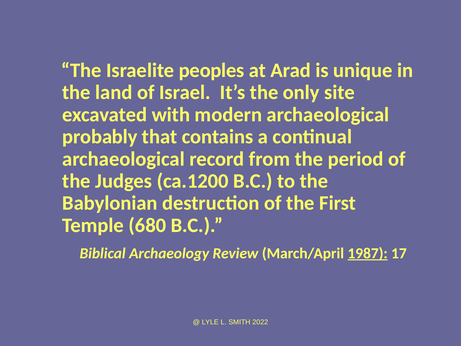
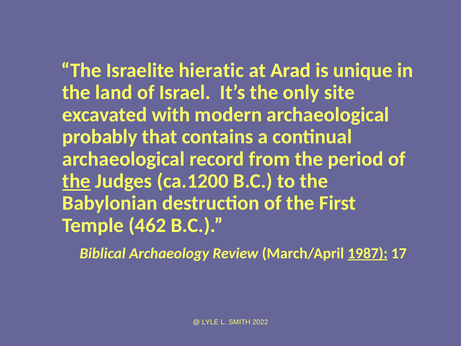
peoples: peoples -> hieratic (211, 70)
the underline: none -> present (76, 181)
680: 680 -> 462 (147, 225)
